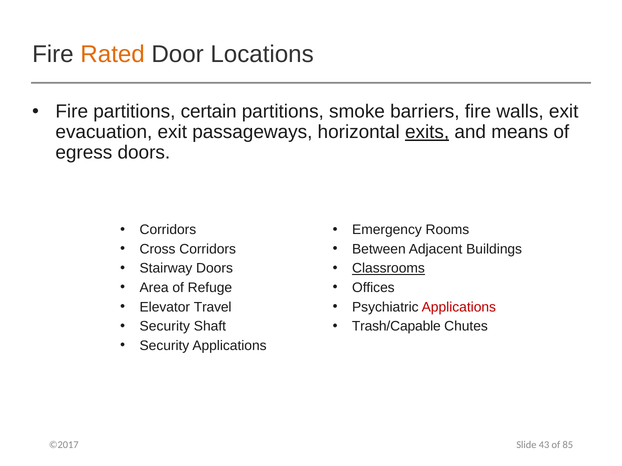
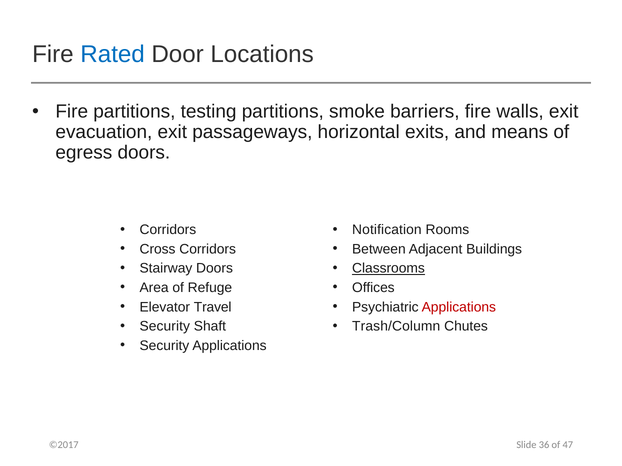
Rated colour: orange -> blue (113, 54)
certain: certain -> testing (209, 112)
exits underline: present -> none (427, 132)
Emergency: Emergency -> Notification (387, 230)
Trash/Capable: Trash/Capable -> Trash/Column (396, 327)
43: 43 -> 36 (544, 445)
85: 85 -> 47 (568, 445)
